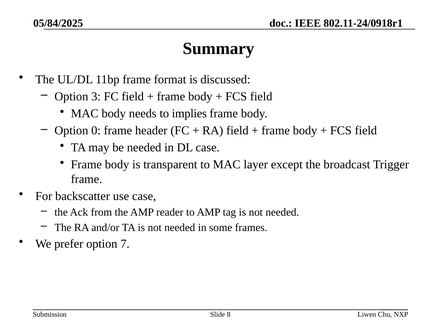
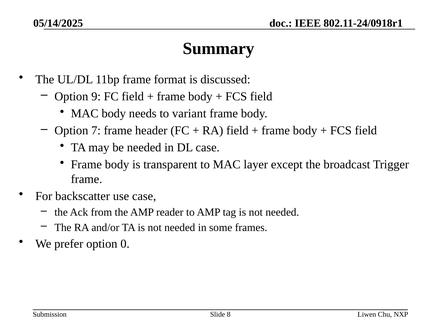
05/84/2025: 05/84/2025 -> 05/14/2025 (58, 23)
3: 3 -> 9 (96, 97)
implies: implies -> variant (189, 114)
0: 0 -> 7 (96, 131)
7: 7 -> 0 (125, 244)
